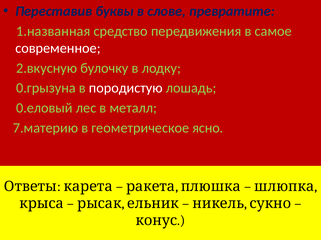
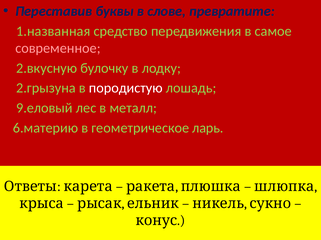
современное colour: white -> pink (58, 48)
0.грызуна: 0.грызуна -> 2.грызуна (46, 88)
0.еловый: 0.еловый -> 9.еловый (44, 108)
7.материю: 7.материю -> 6.материю (46, 128)
ясно: ясно -> ларь (208, 128)
